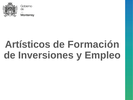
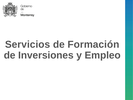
Artísticos: Artísticos -> Servicios (28, 44)
